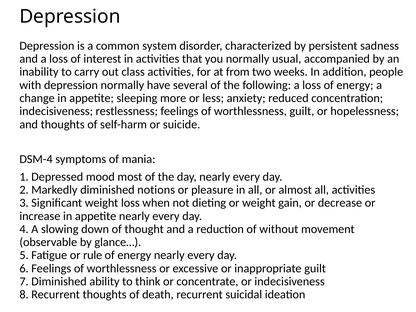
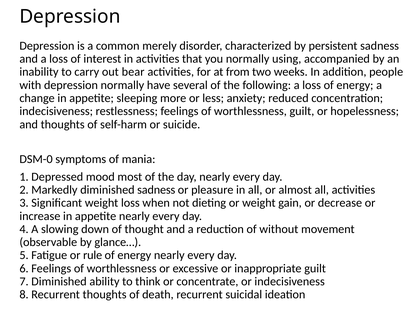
system: system -> merely (159, 46)
usual: usual -> using (287, 59)
class: class -> bear (133, 72)
DSM-4: DSM-4 -> DSM-0 (36, 159)
diminished notions: notions -> sadness (156, 190)
